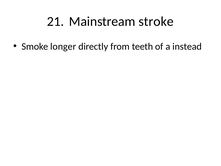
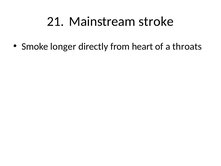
teeth: teeth -> heart (142, 46)
instead: instead -> throats (187, 46)
